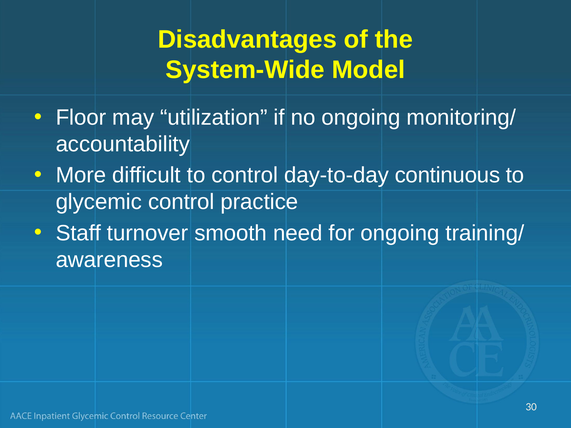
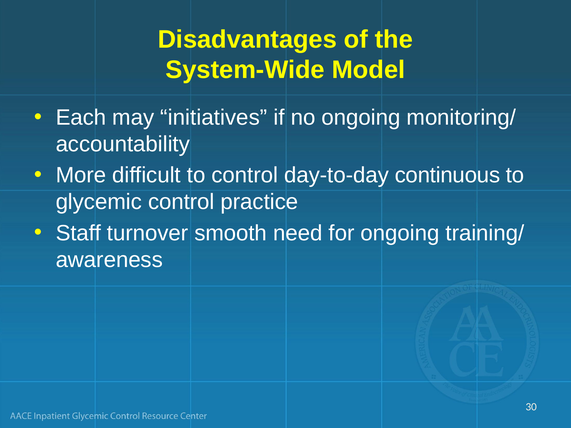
Floor: Floor -> Each (81, 118)
utilization: utilization -> initiatives (214, 118)
